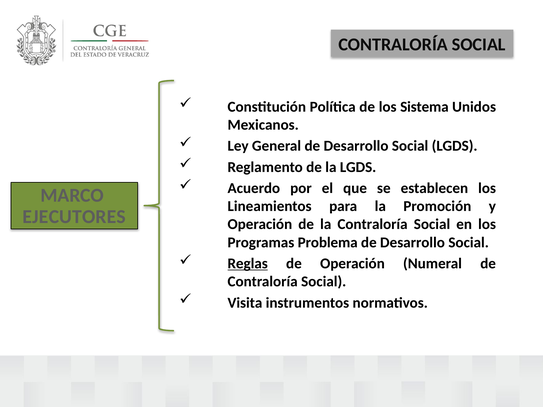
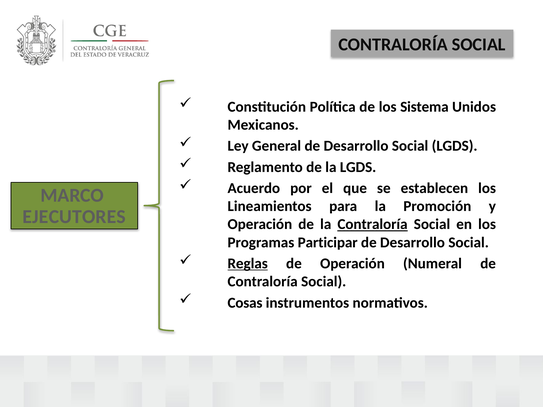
Contraloría underline: none -> present (373, 224)
Problema: Problema -> Participar (328, 243)
Visita: Visita -> Cosas (245, 303)
